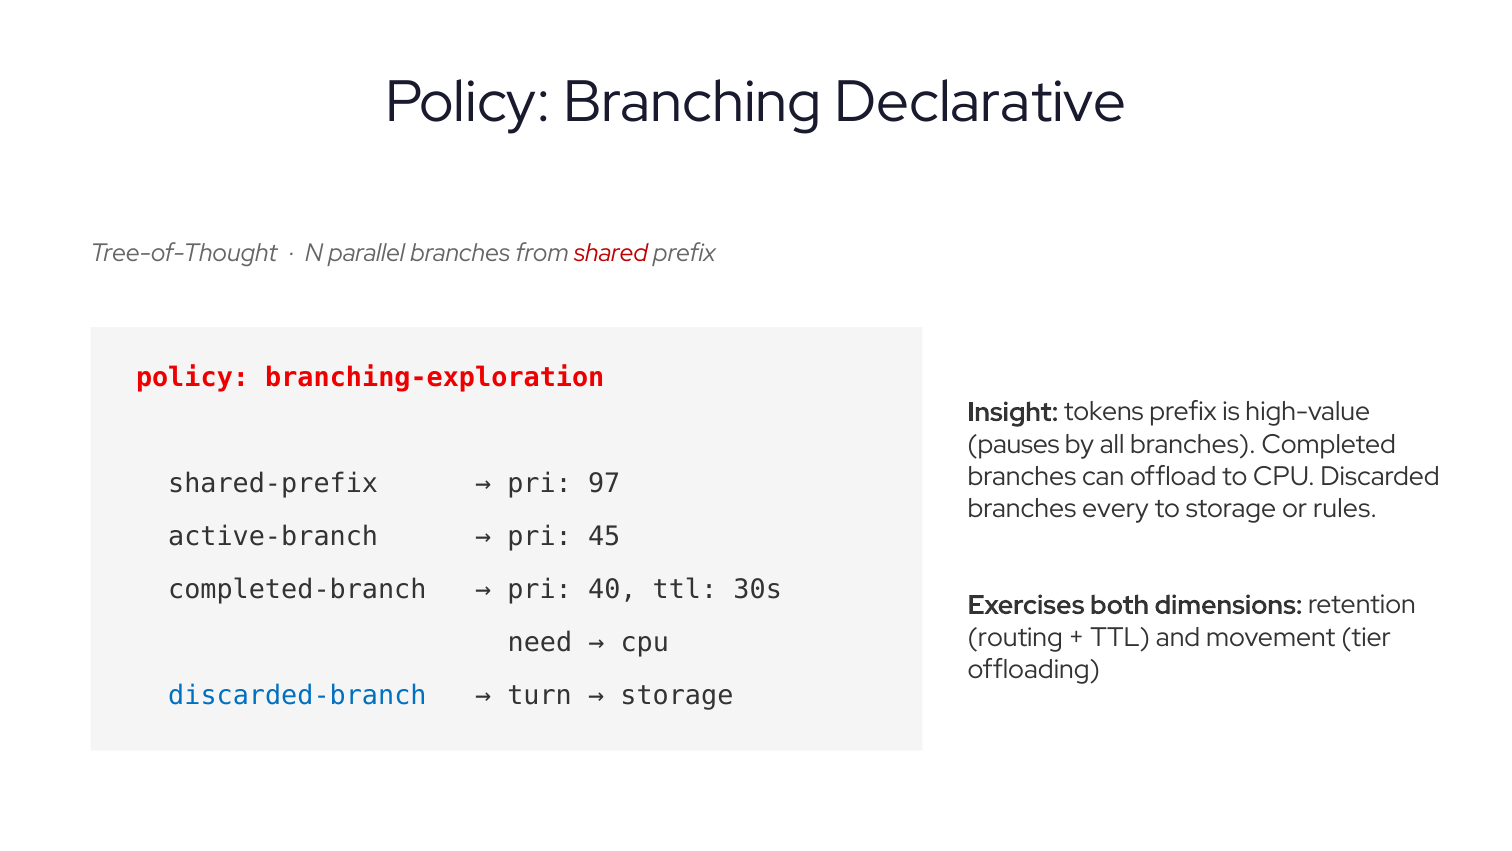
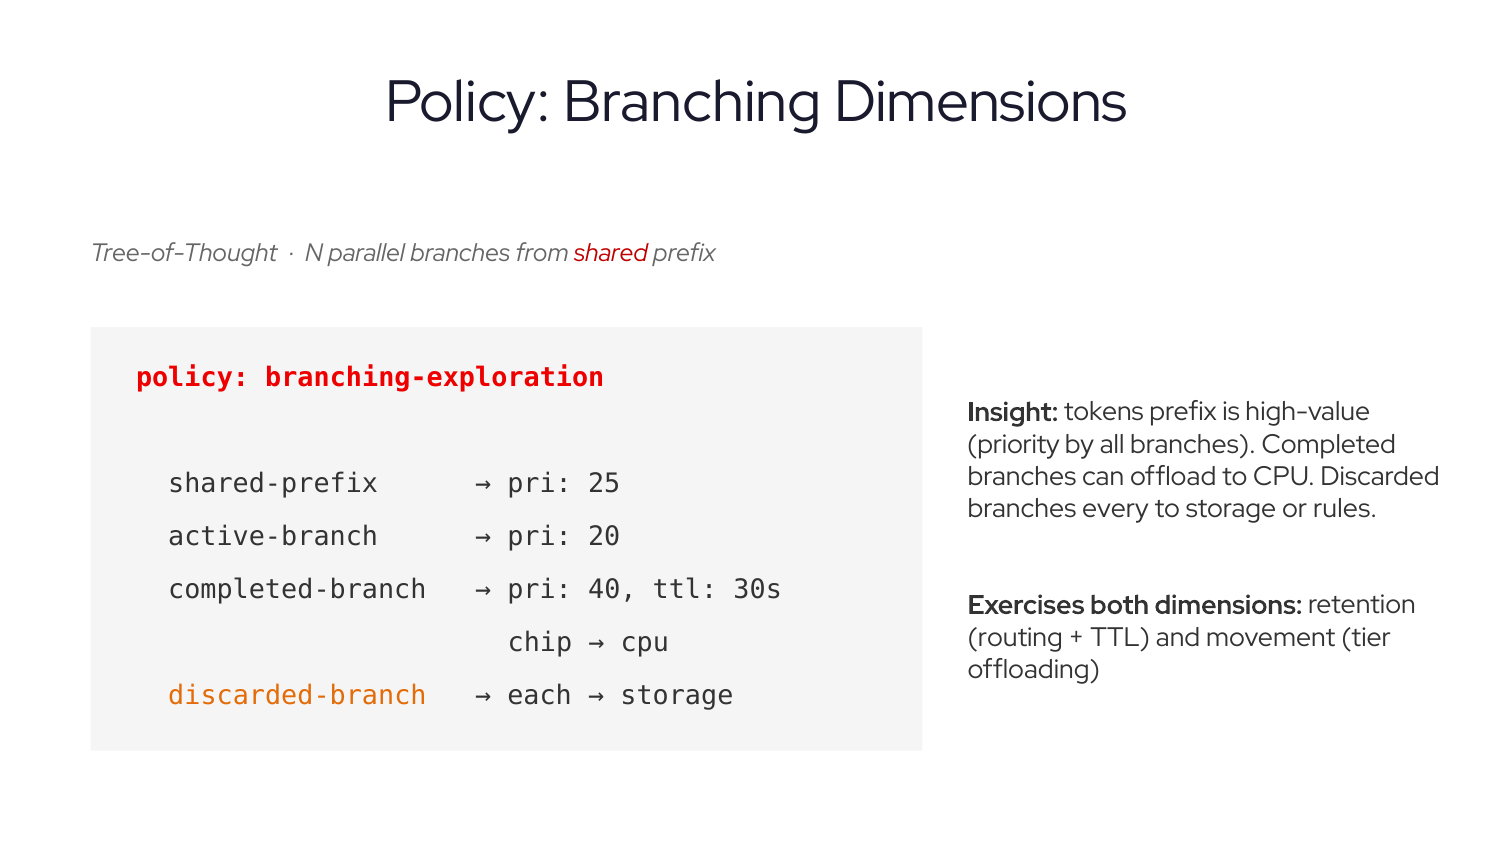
Branching Declarative: Declarative -> Dimensions (981, 102)
pauses: pauses -> priority (1014, 444)
97: 97 -> 25 (604, 484)
45: 45 -> 20 (604, 537)
need: need -> chip (540, 642)
discarded-branch colour: blue -> orange (297, 695)
turn: turn -> each (540, 695)
